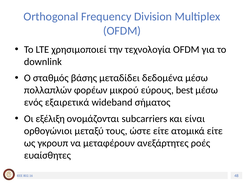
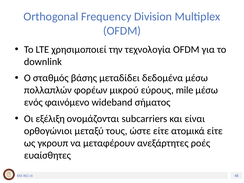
best: best -> mile (185, 90)
εξαιρετικά: εξαιρετικά -> φαινόμενο (67, 102)
